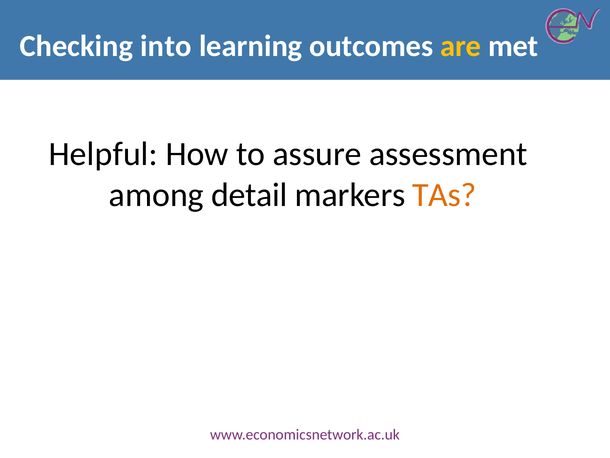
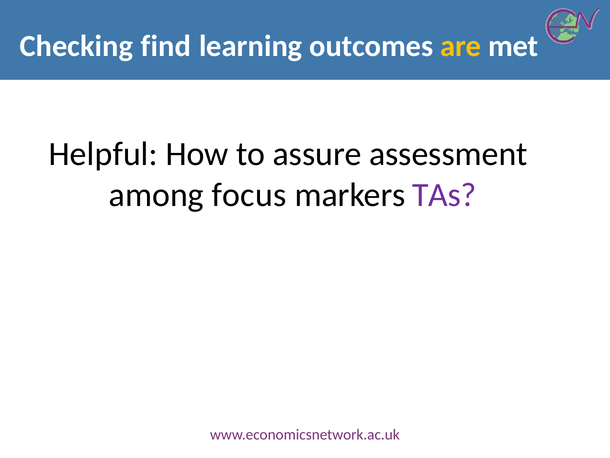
into: into -> find (166, 46)
detail: detail -> focus (249, 195)
TAs colour: orange -> purple (444, 195)
